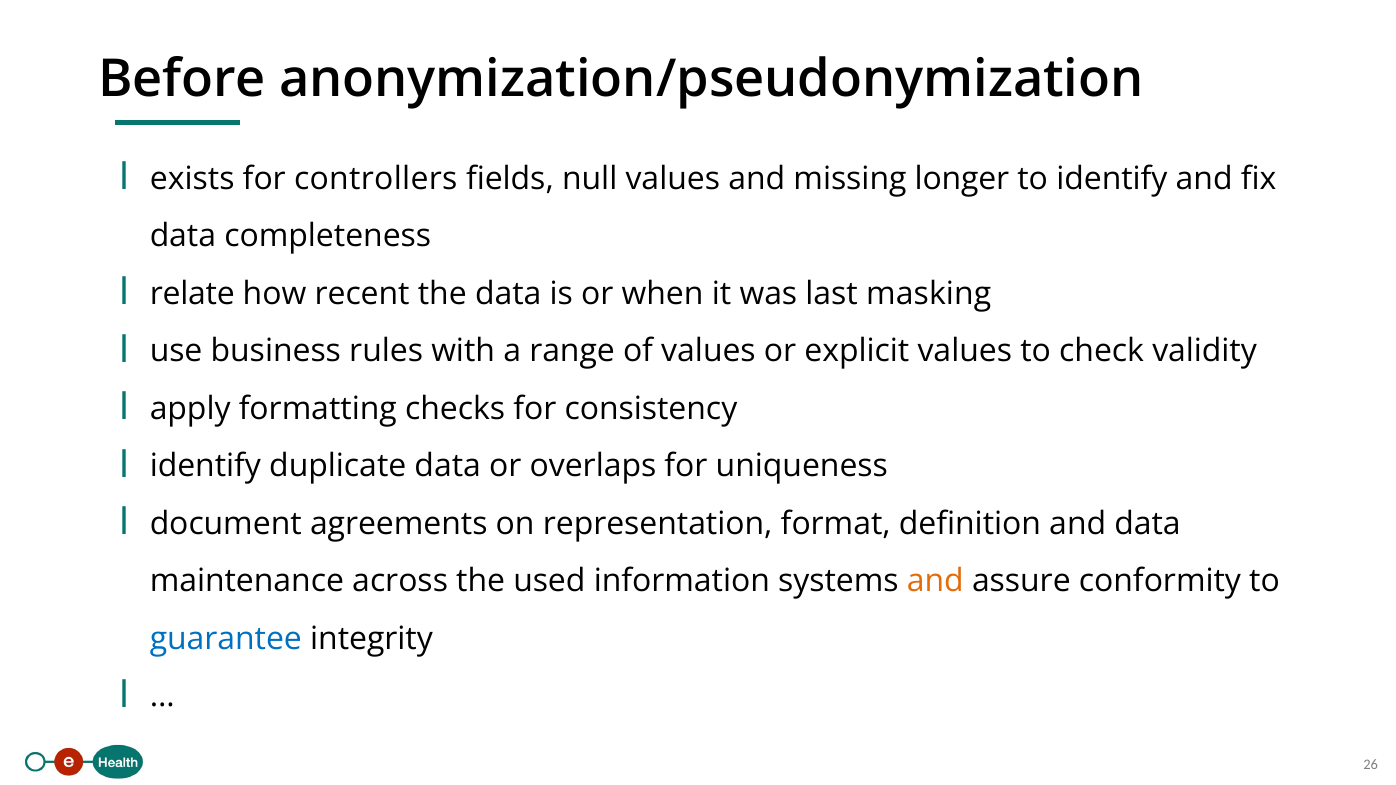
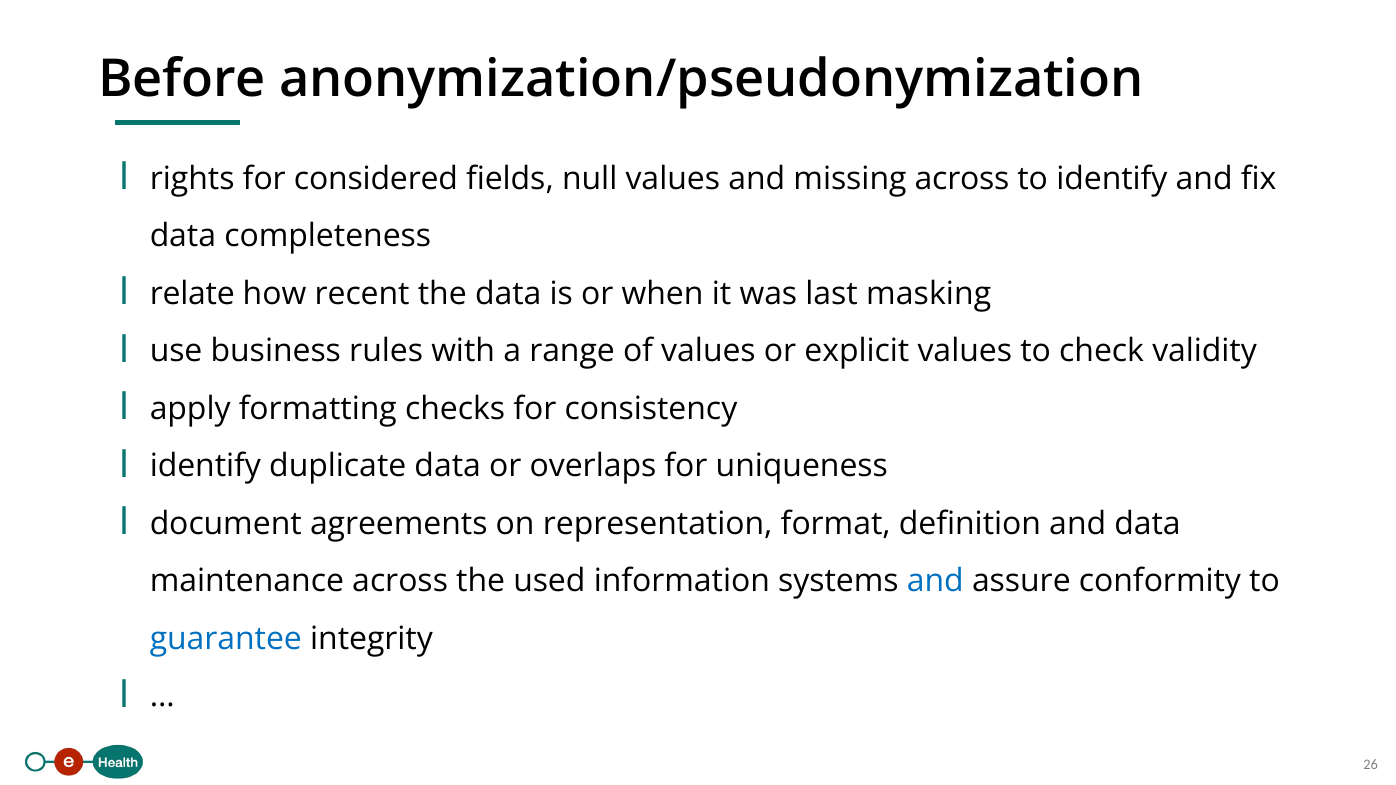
exists: exists -> rights (192, 179)
controllers: controllers -> considered (376, 179)
missing longer: longer -> across (962, 179)
and colour: orange -> blue (935, 581)
